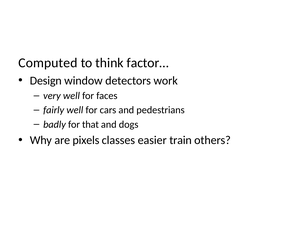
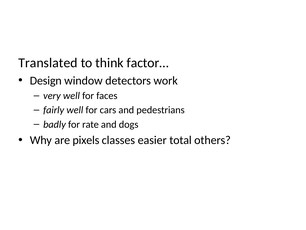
Computed: Computed -> Translated (48, 63)
that: that -> rate (90, 124)
train: train -> total (181, 140)
